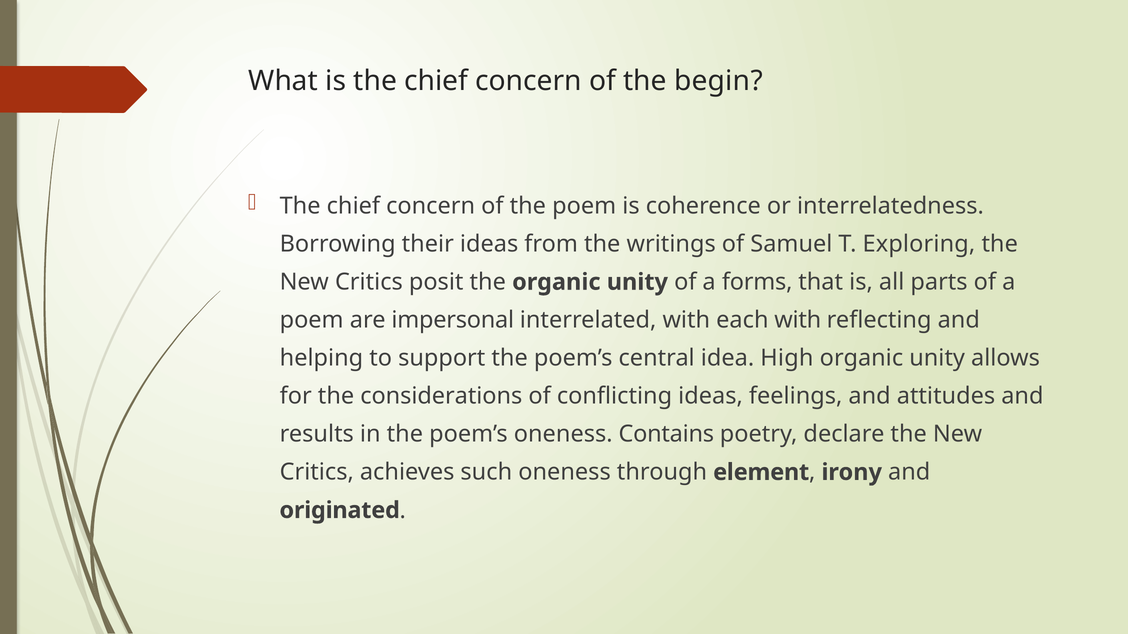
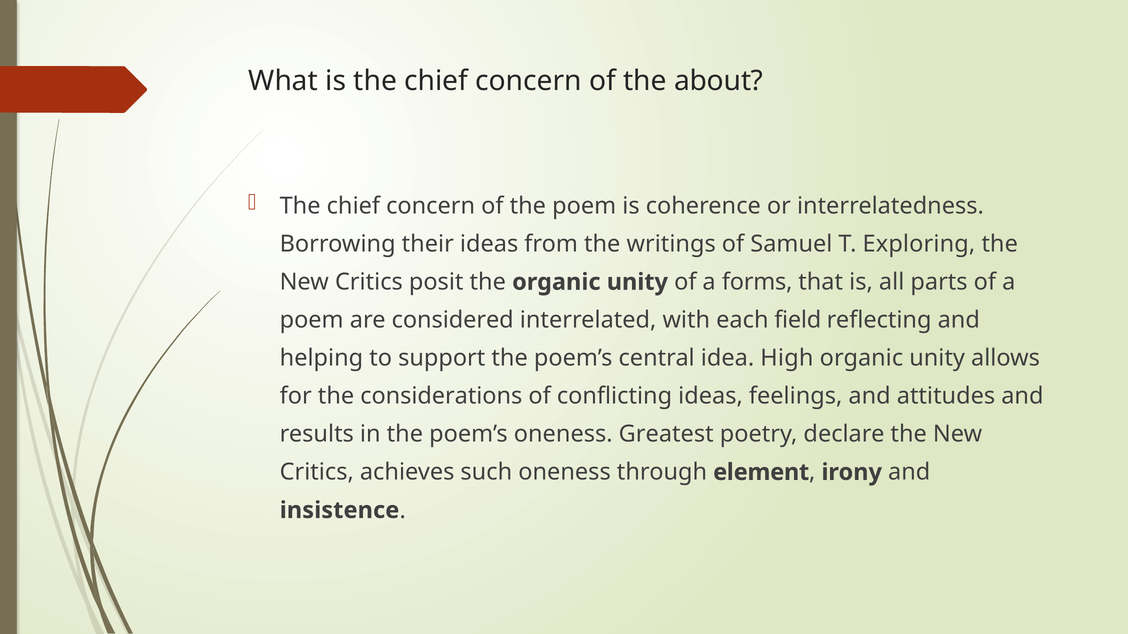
begin: begin -> about (719, 81)
impersonal: impersonal -> considered (453, 320)
each with: with -> field (798, 320)
Contains: Contains -> Greatest (666, 435)
originated: originated -> insistence (340, 511)
